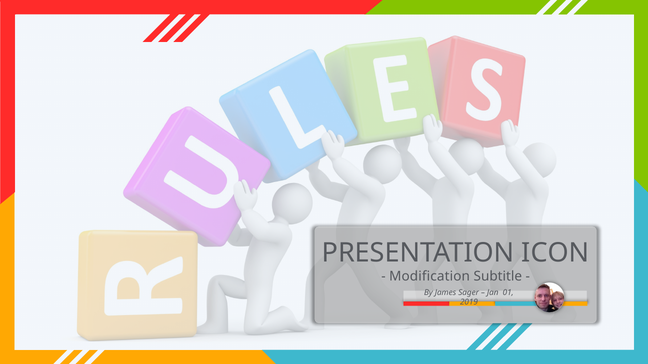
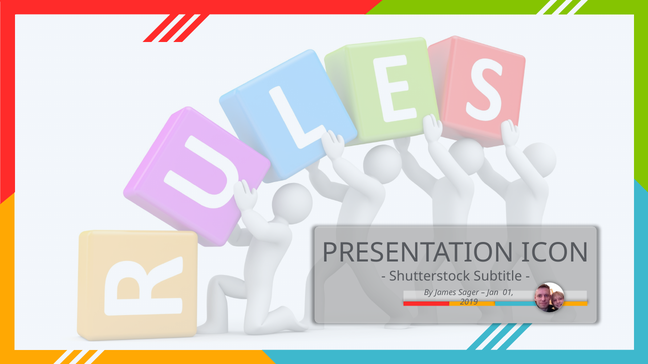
Modification: Modification -> Shutterstock (430, 277)
